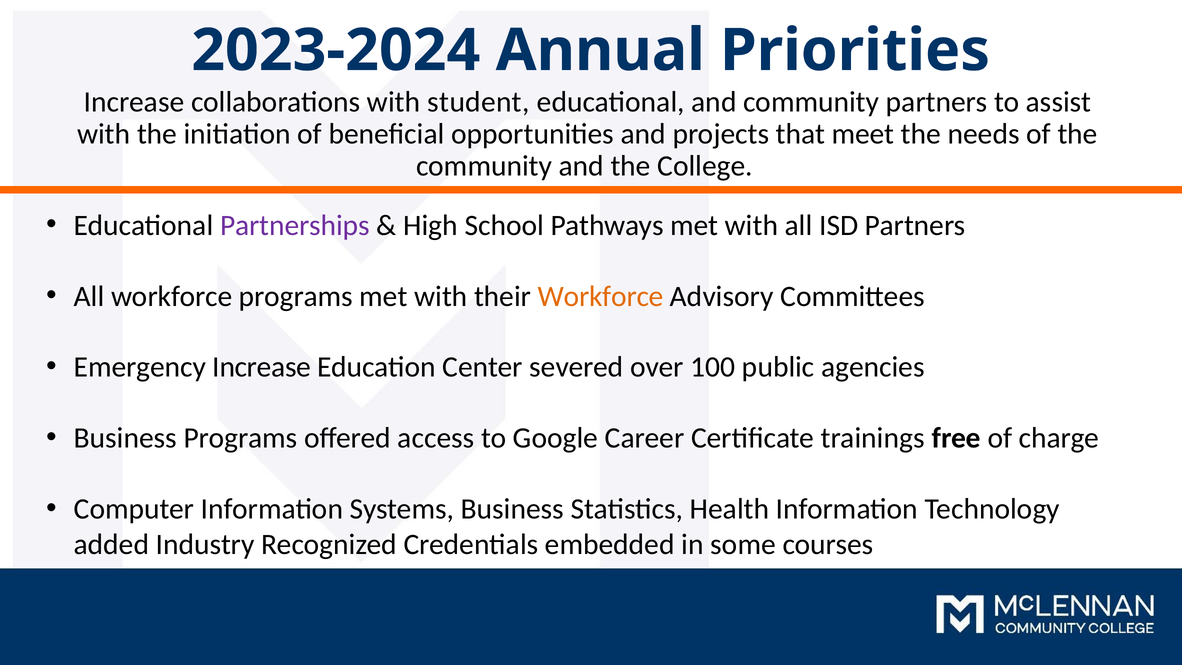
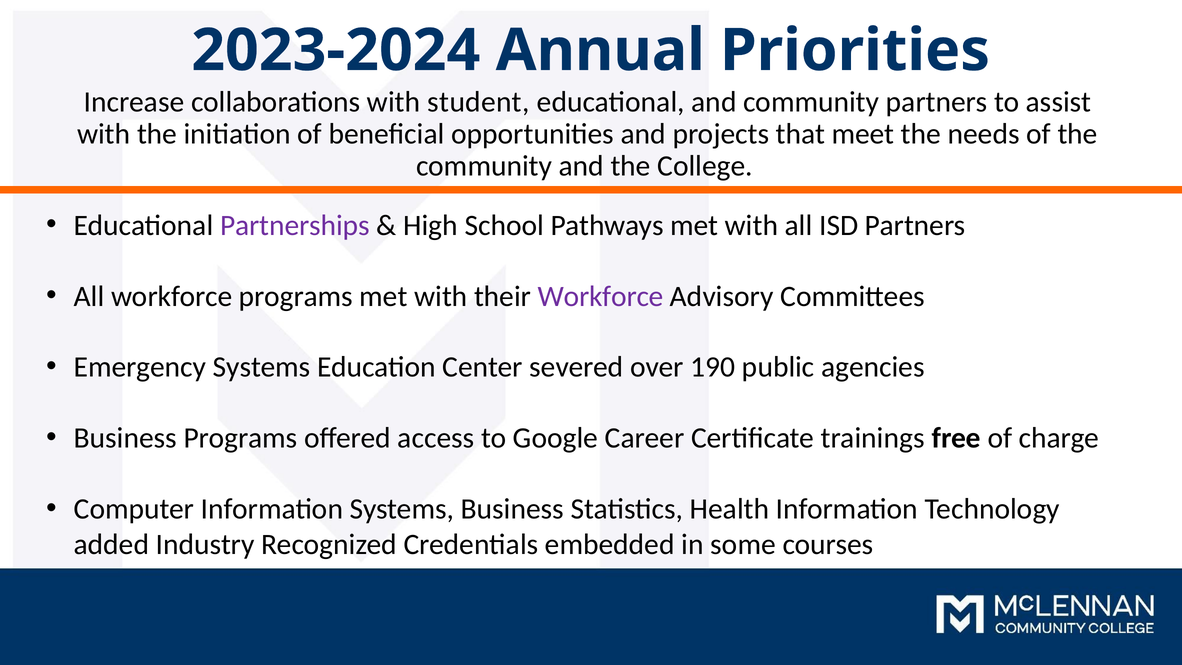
Workforce colour: orange -> purple (601, 296)
Emergency Increase: Increase -> Systems (262, 367)
100: 100 -> 190 (713, 367)
